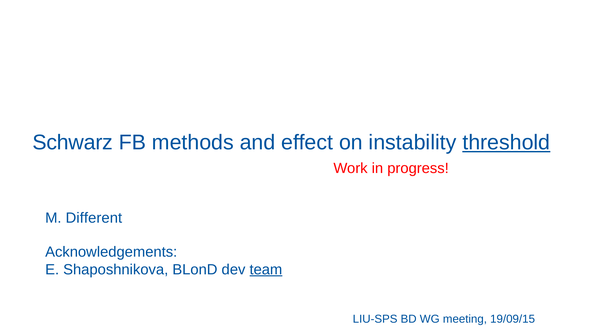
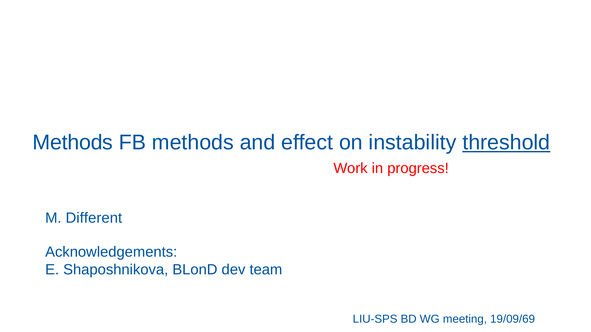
Schwarz: Schwarz -> Methods (73, 143)
team underline: present -> none (266, 270)
19/09/15: 19/09/15 -> 19/09/69 (513, 319)
